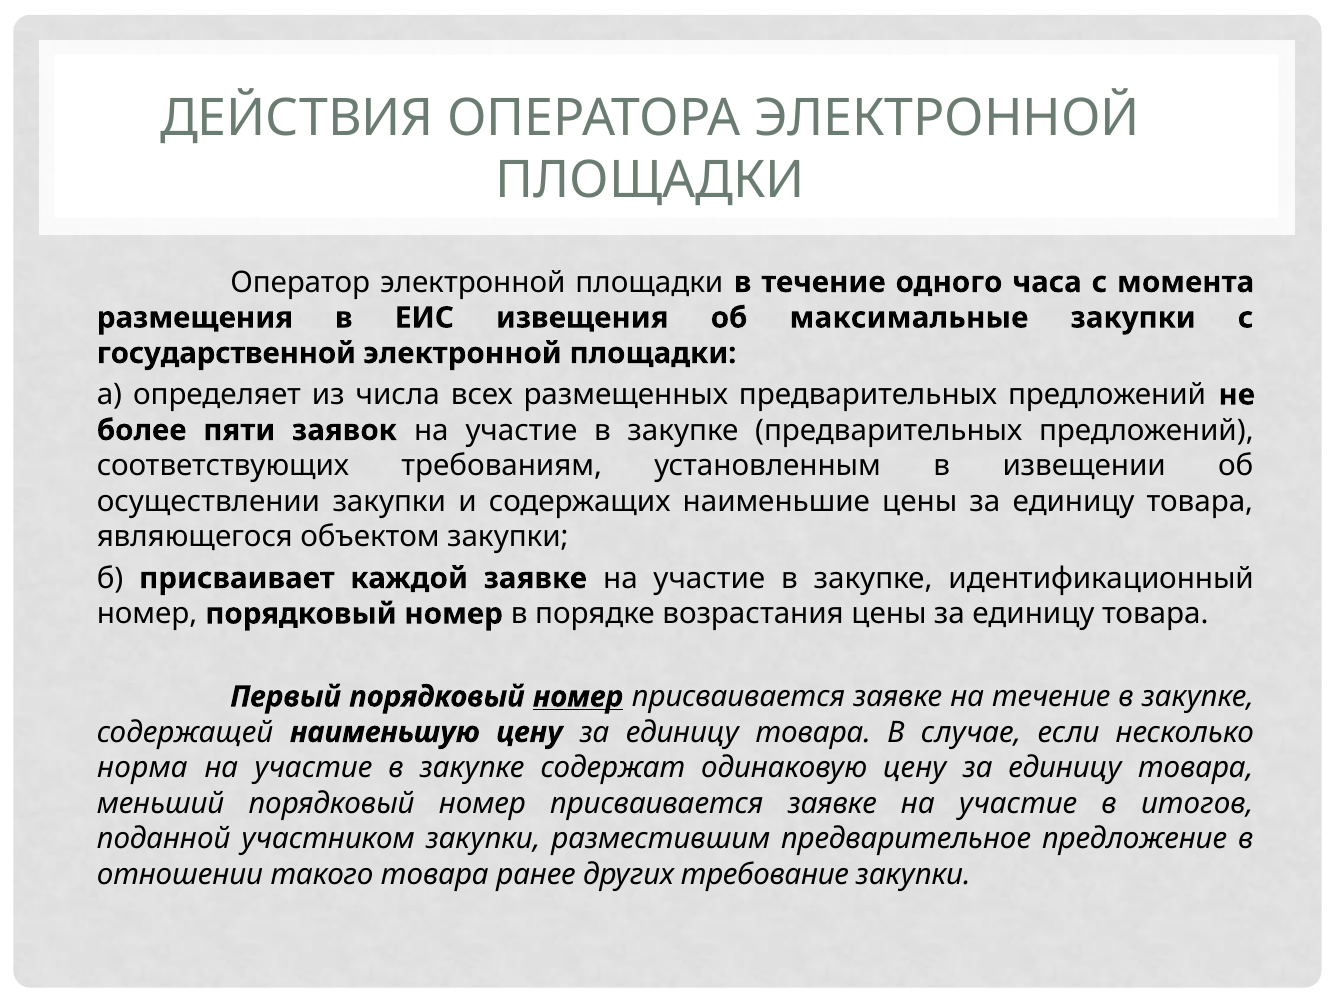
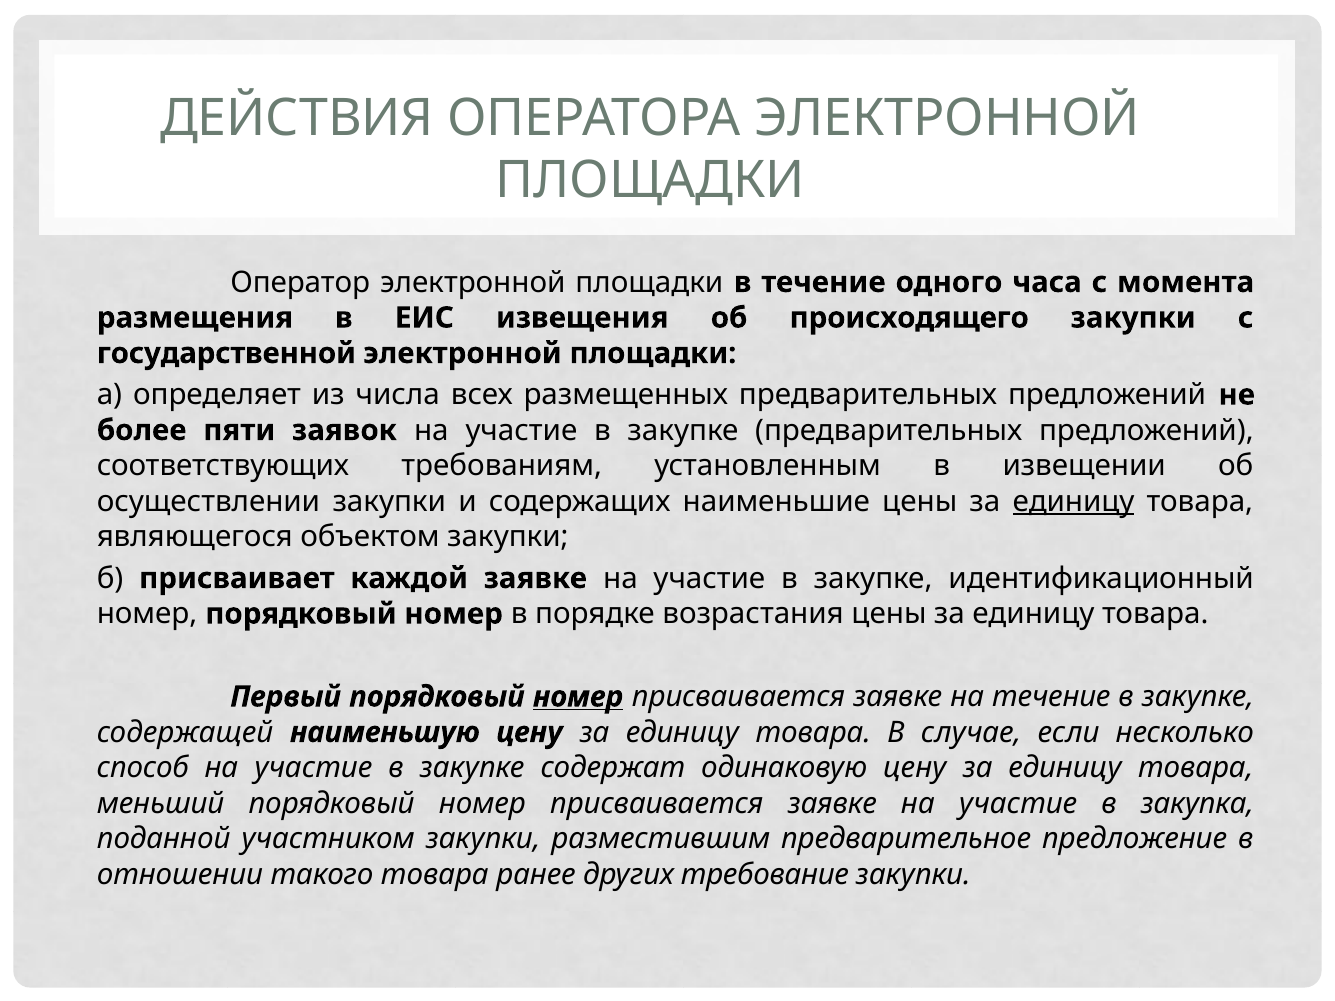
максимальные: максимальные -> происходящего (909, 318)
единицу underline: none -> present (1074, 501)
норма: норма -> способ (143, 768)
итогов: итогов -> закупка (1197, 804)
